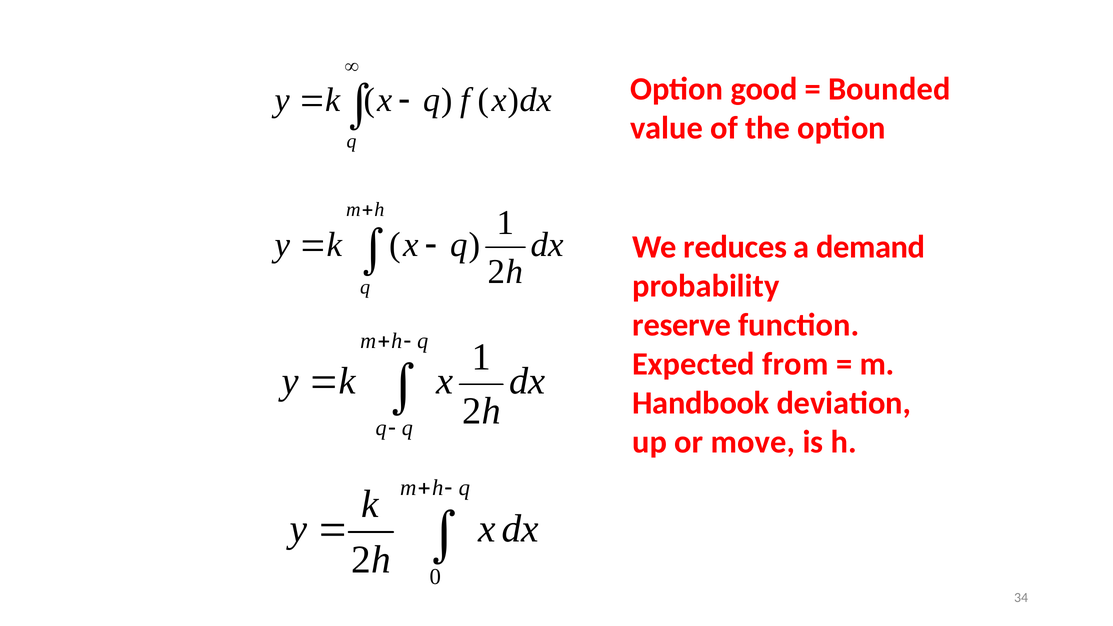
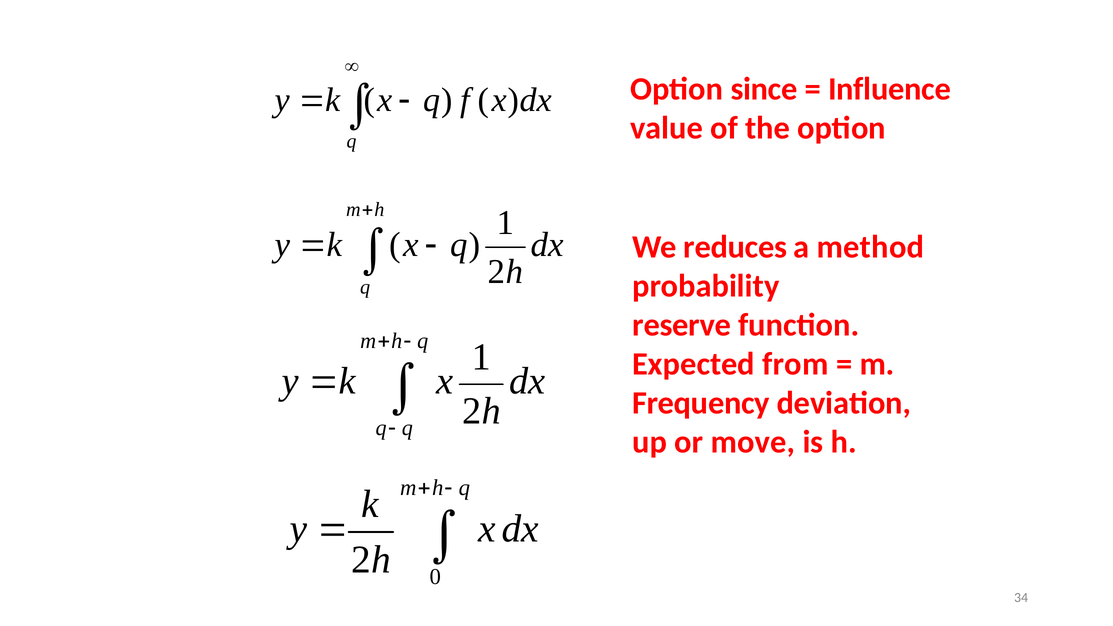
good: good -> since (764, 89)
Bounded: Bounded -> Influence (889, 89)
demand: demand -> method (870, 247)
Handbook: Handbook -> Frequency (701, 403)
